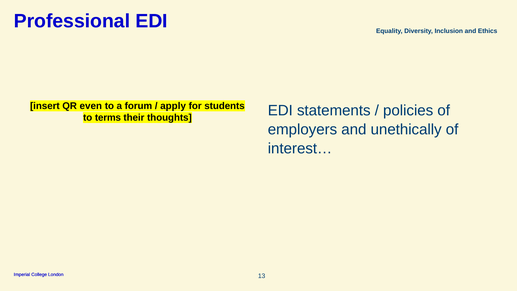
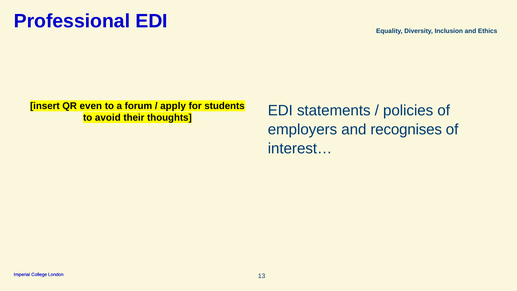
terms: terms -> avoid (108, 118)
unethically: unethically -> recognises (406, 130)
